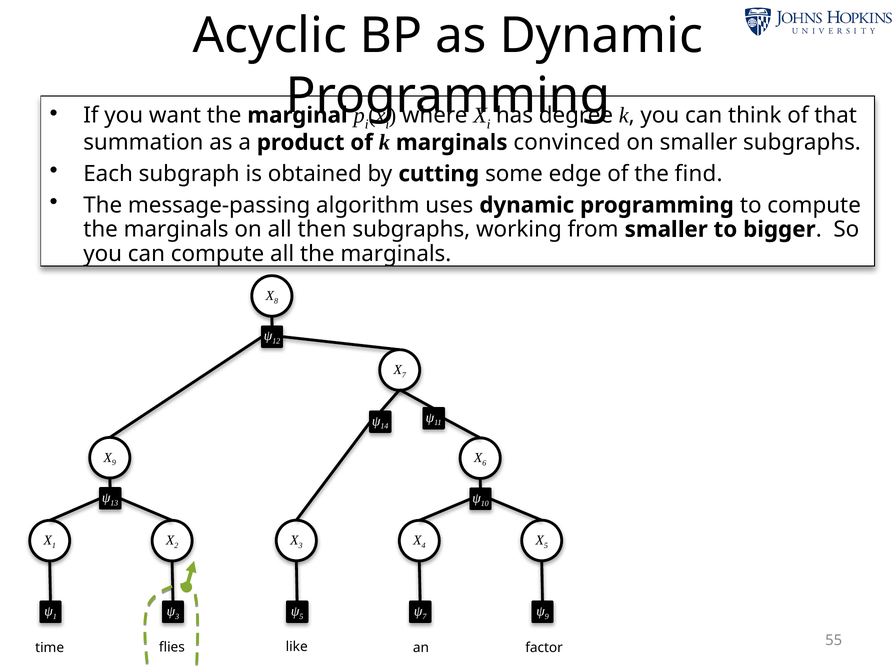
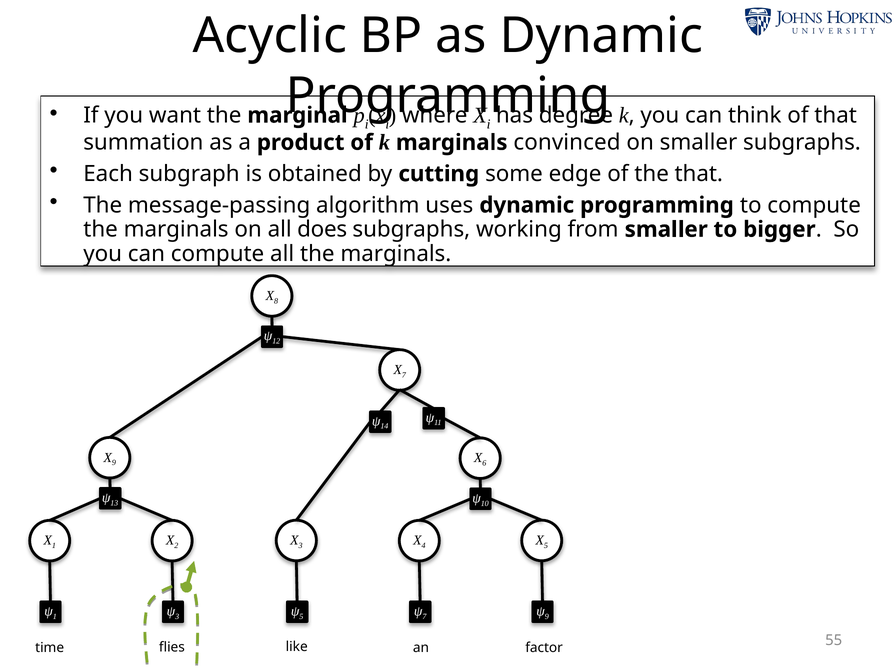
the find: find -> that (699, 174)
then: then -> does (322, 229)
